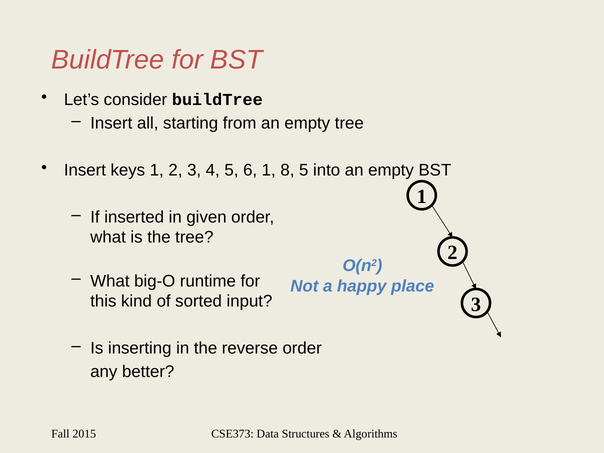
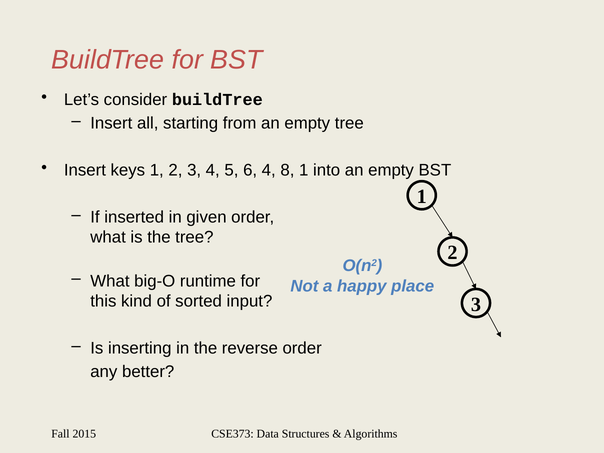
6 1: 1 -> 4 (269, 170)
8 5: 5 -> 1 (304, 170)
